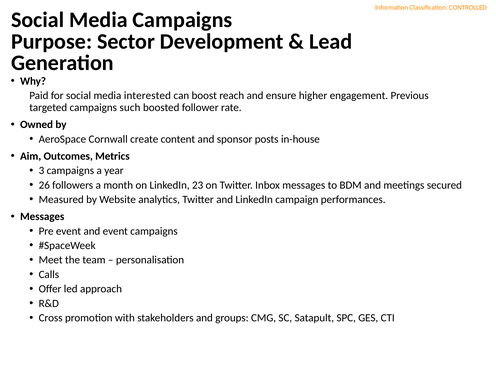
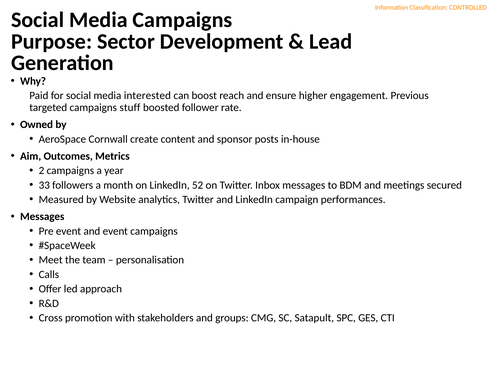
such: such -> stuff (130, 107)
3: 3 -> 2 (41, 171)
26: 26 -> 33 (44, 185)
23: 23 -> 52 (198, 185)
